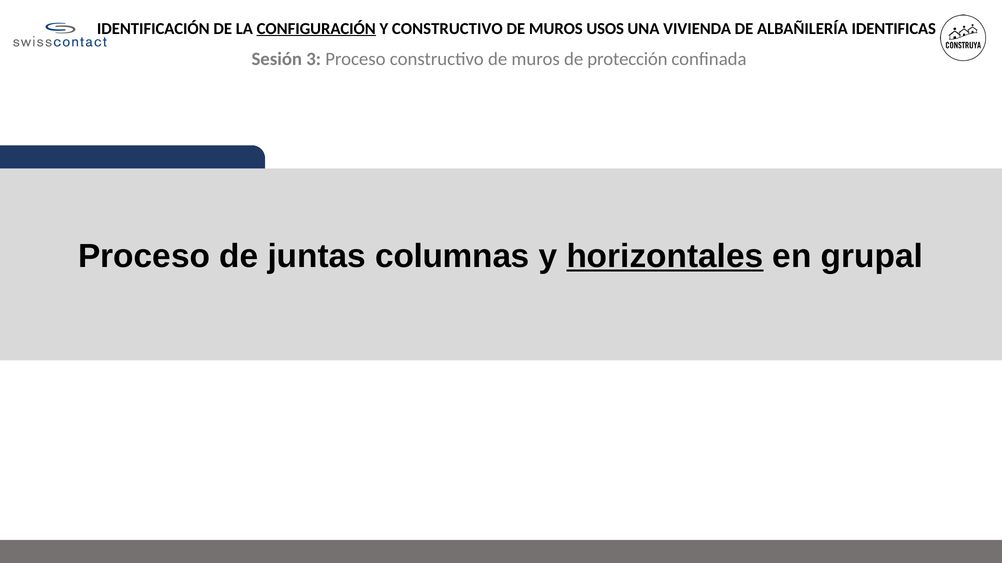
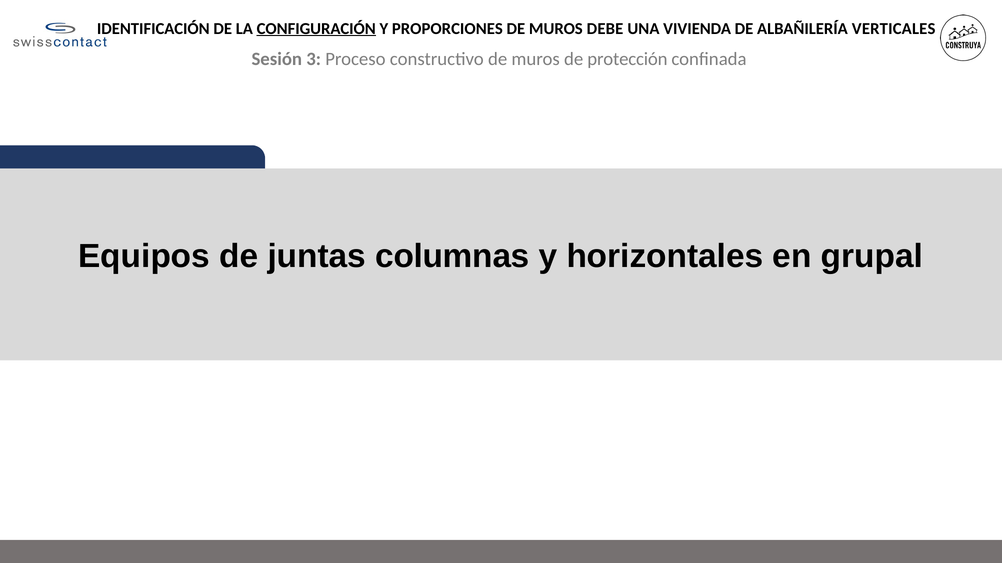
Y CONSTRUCTIVO: CONSTRUCTIVO -> PROPORCIONES (447, 29)
USOS: USOS -> DEBE (605, 29)
IDENTIFICAS: IDENTIFICAS -> VERTICALES (894, 29)
Proceso: Proceso -> Equipos (144, 257)
horizontales underline: present -> none (665, 257)
